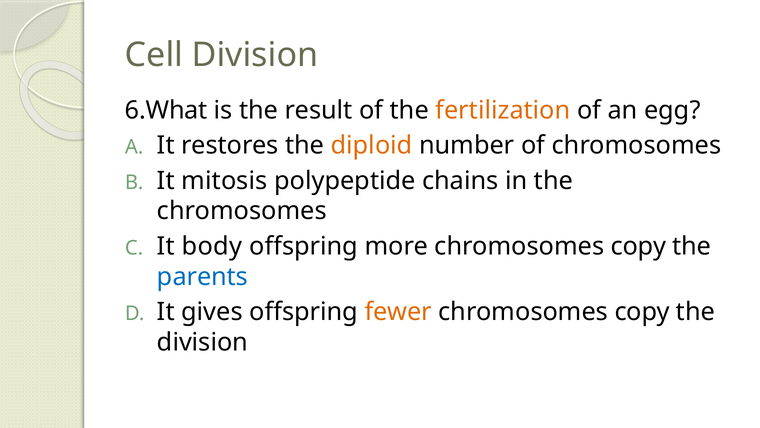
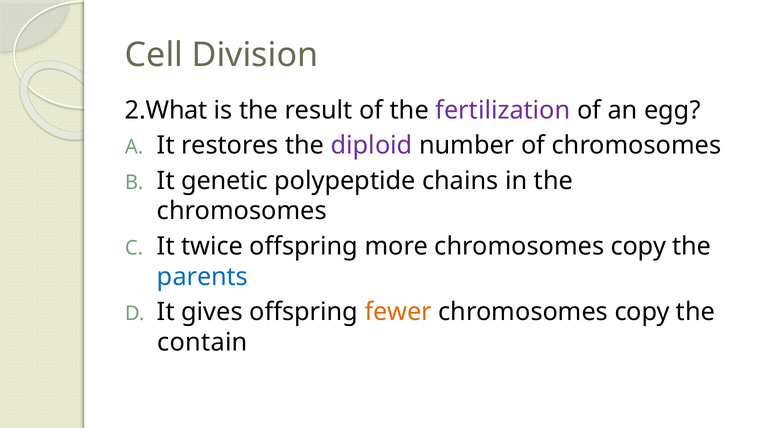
6.What: 6.What -> 2.What (166, 110)
fertilization colour: orange -> purple (503, 110)
diploid colour: orange -> purple (372, 145)
mitosis: mitosis -> genetic (225, 180)
body: body -> twice (212, 246)
division: division -> contain (202, 342)
